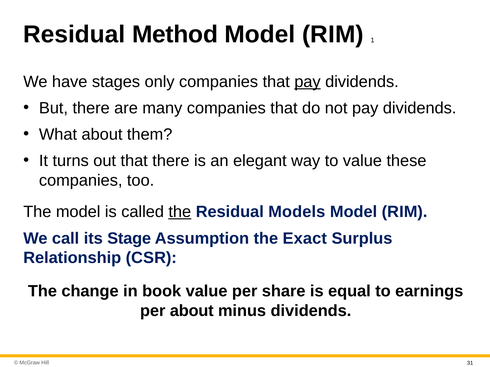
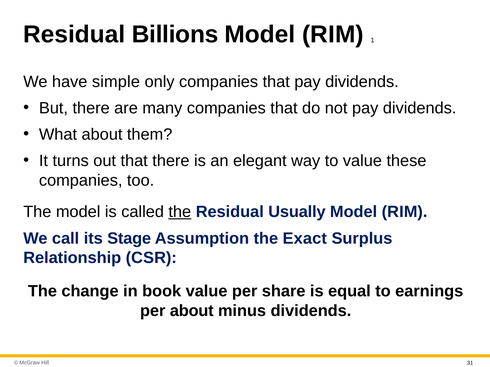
Method: Method -> Billions (175, 34)
stages: stages -> simple (116, 82)
pay underline: present -> none (307, 82)
Models: Models -> Usually (297, 212)
